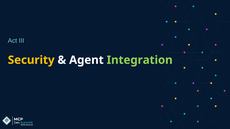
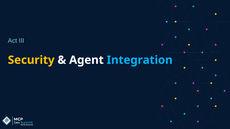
Integration colour: light green -> light blue (140, 60)
